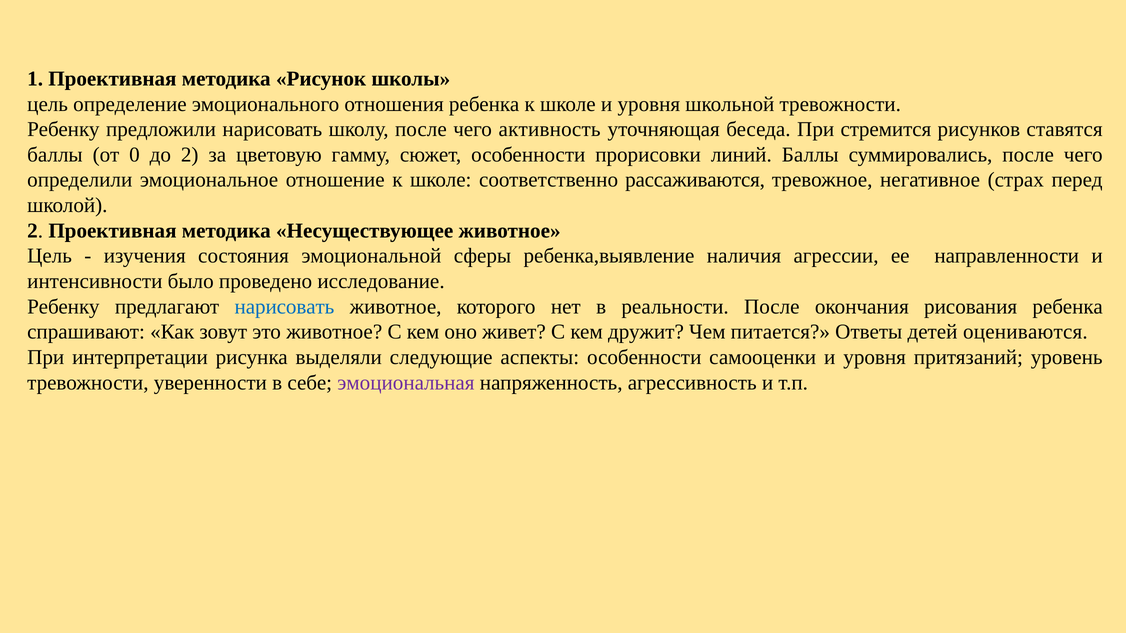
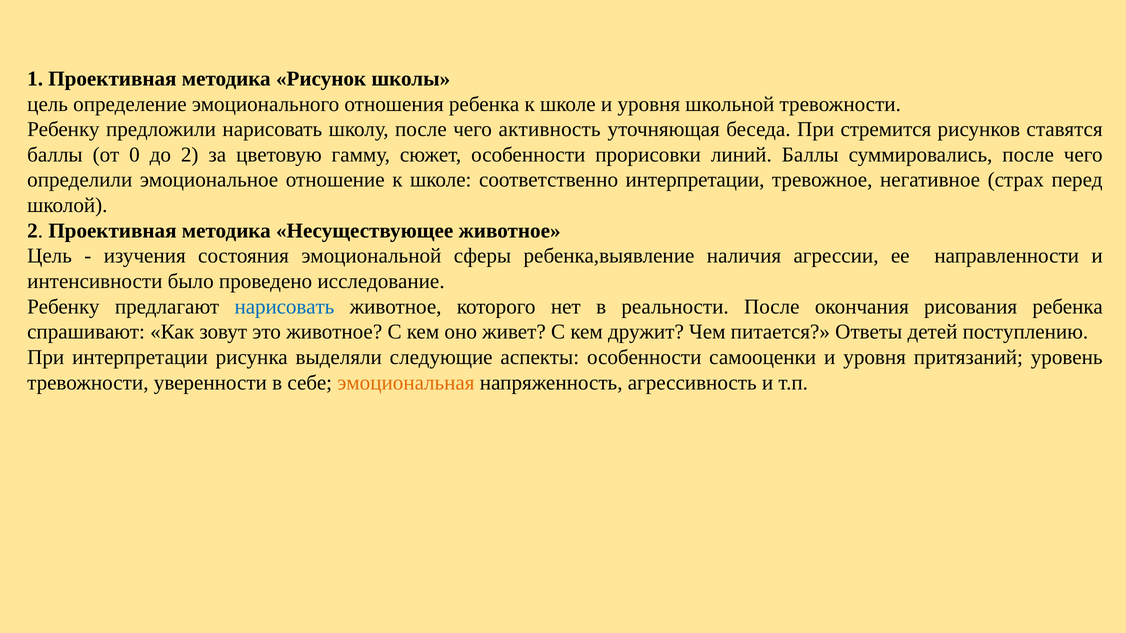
соответственно рассаживаются: рассаживаются -> интерпретации (695, 180)
оцениваются: оцениваются -> поступлению (1025, 332)
эмоциональная colour: purple -> orange (406, 383)
